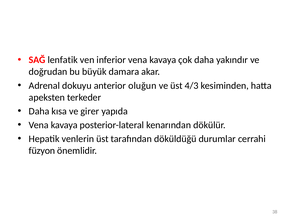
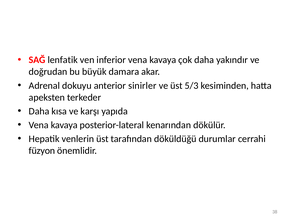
oluğun: oluğun -> sinirler (142, 85)
4/3: 4/3 -> 5/3 (192, 85)
girer: girer -> karşı (90, 111)
